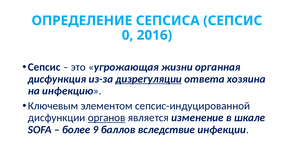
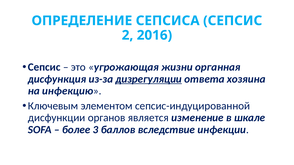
0: 0 -> 2 (128, 35)
органов underline: present -> none (107, 118)
9: 9 -> 3 (96, 130)
